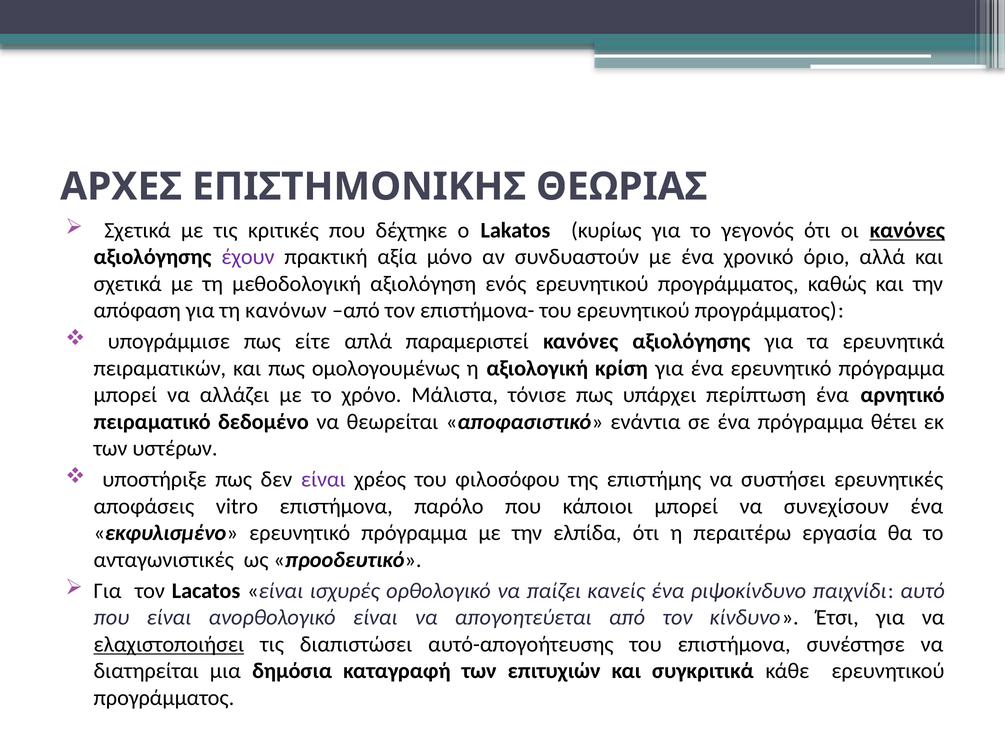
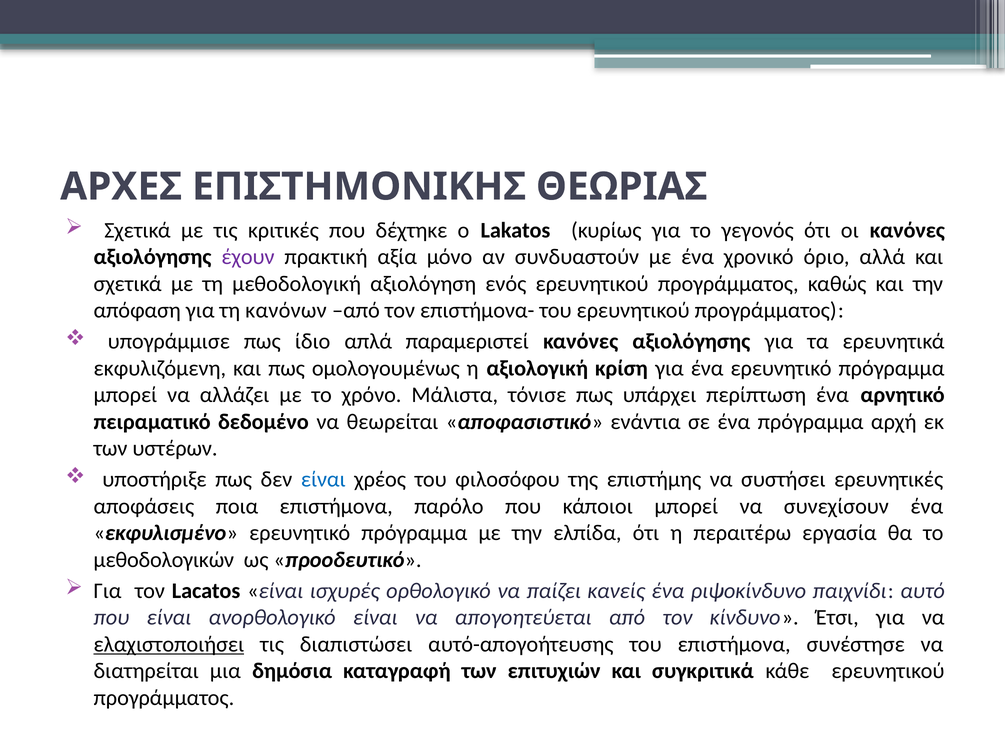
κανόνες underline: present -> none (907, 231)
είτε: είτε -> ίδιο (313, 342)
πειραματικών: πειραματικών -> εκφυλιζόμενη (160, 369)
θέτει: θέτει -> αρχή (894, 422)
είναι colour: purple -> blue (323, 480)
vitro: vitro -> ποια (237, 507)
ανταγωνιστικές: ανταγωνιστικές -> μεθοδολογικών (164, 560)
